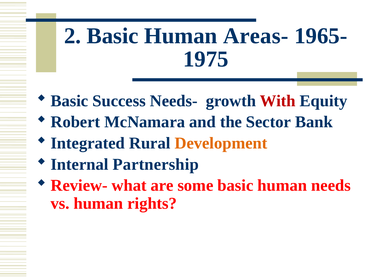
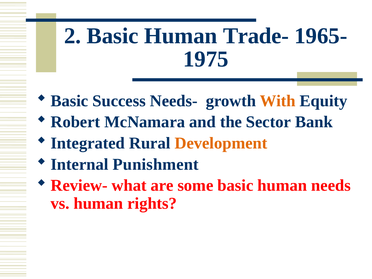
Areas-: Areas- -> Trade- (256, 36)
With colour: red -> orange (278, 101)
Partnership: Partnership -> Punishment (156, 164)
